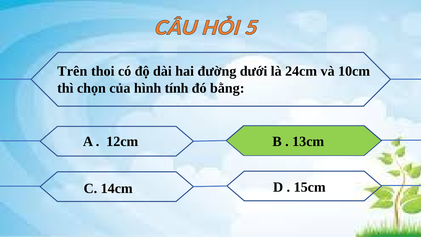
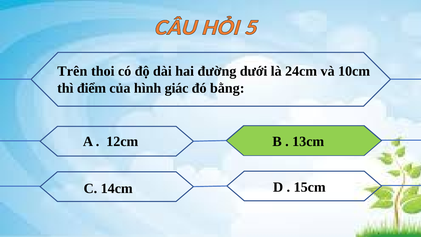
chọn: chọn -> điểm (92, 88)
tính: tính -> giác (177, 88)
